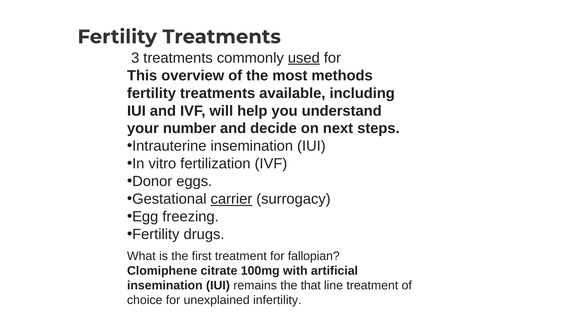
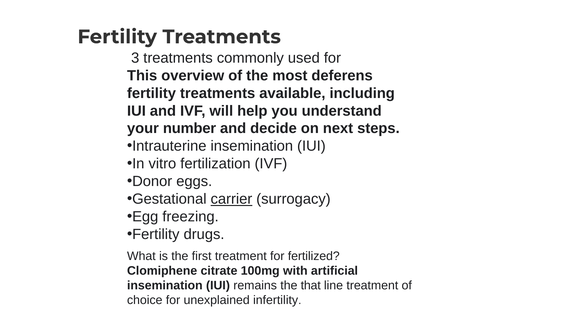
used underline: present -> none (304, 58)
methods: methods -> deferens (342, 75)
fallopian: fallopian -> fertilized (314, 256)
